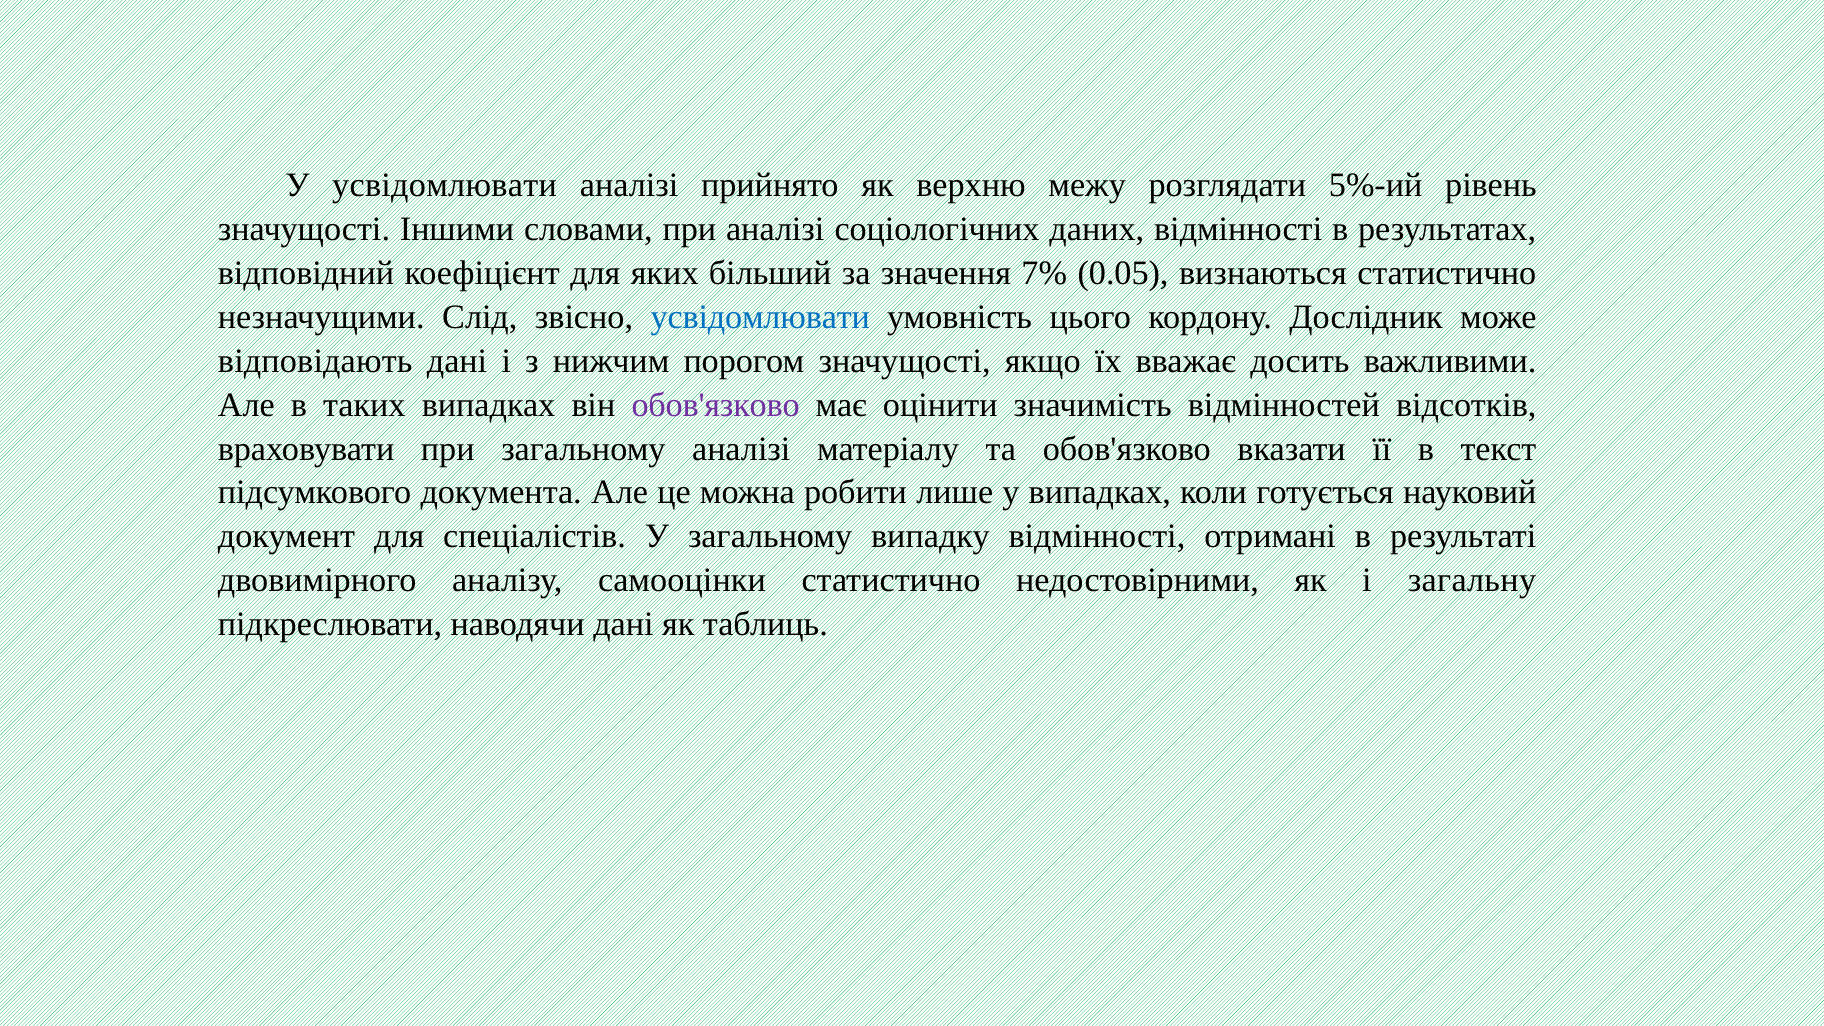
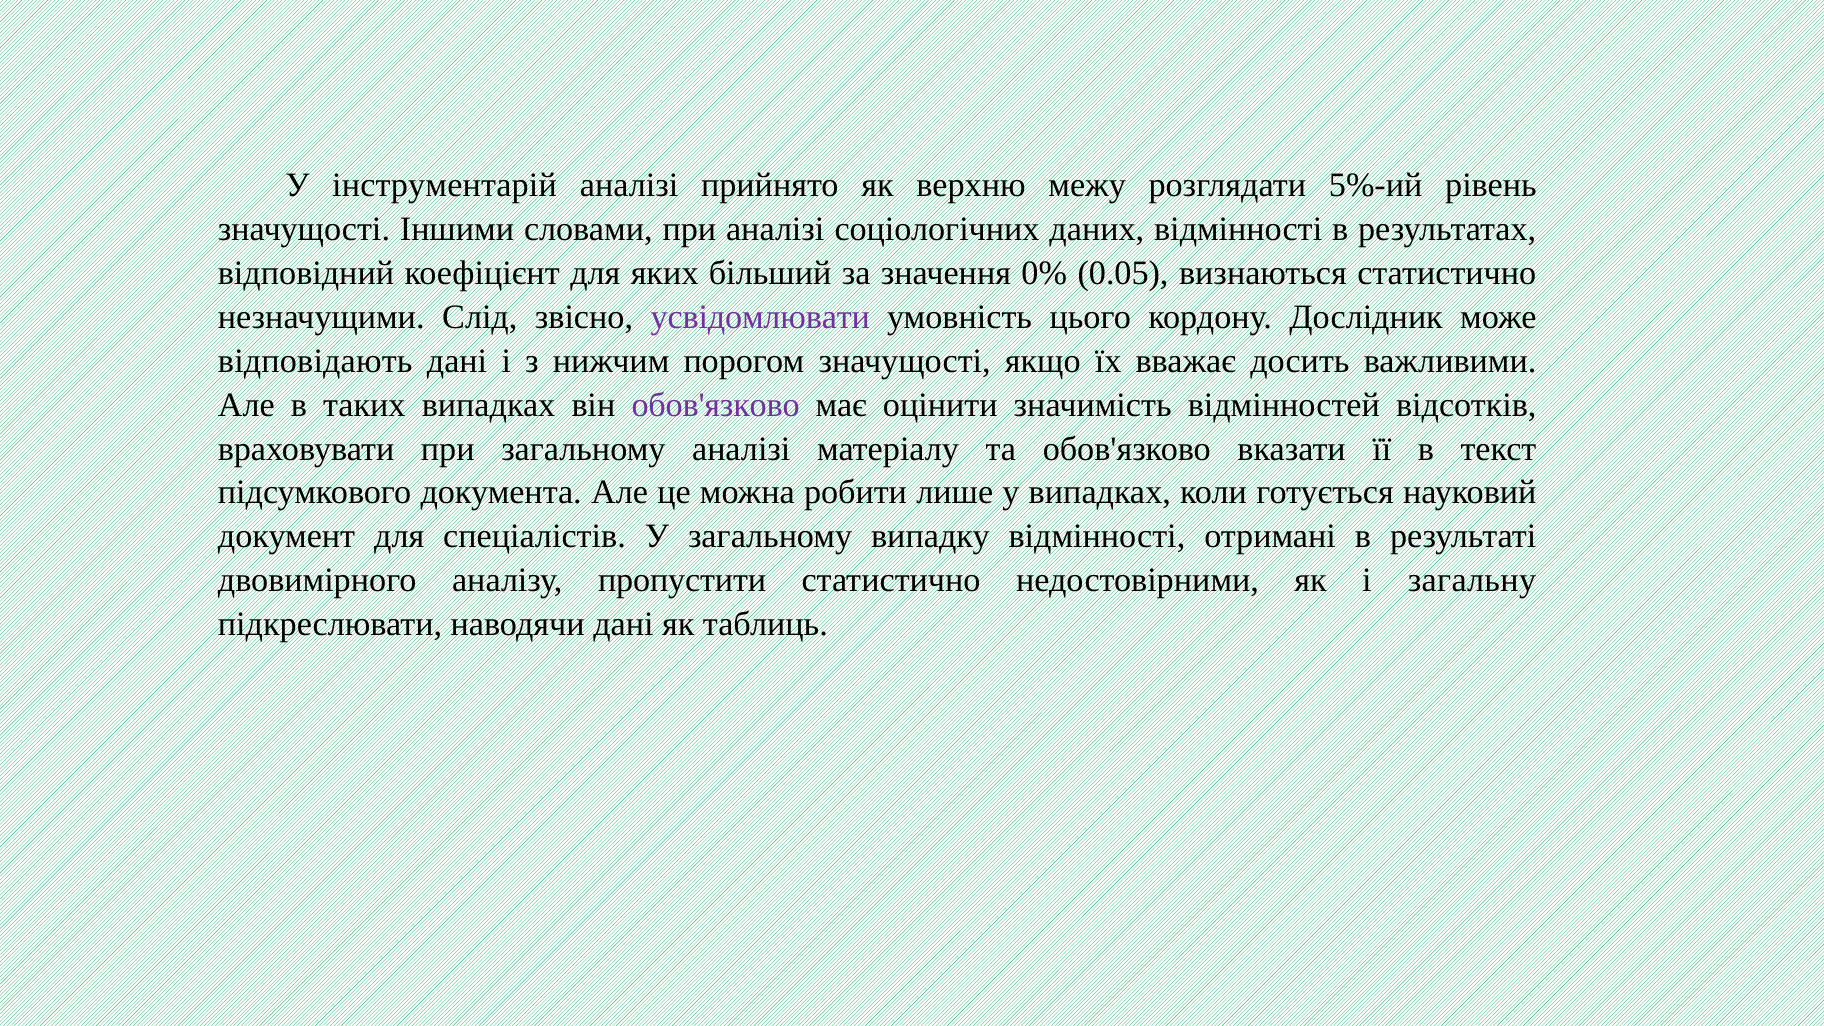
У усвідомлювати: усвідомлювати -> інструментарій (445, 185)
7%: 7% -> 0% (1044, 273)
усвідомлювати colour: blue -> purple (760, 317)
самооцінки: самооцінки -> пропустити (682, 580)
